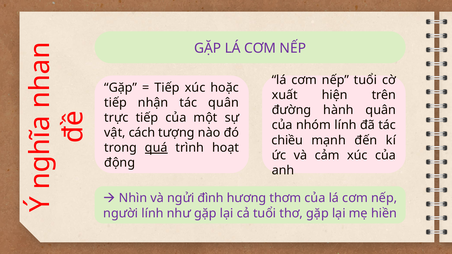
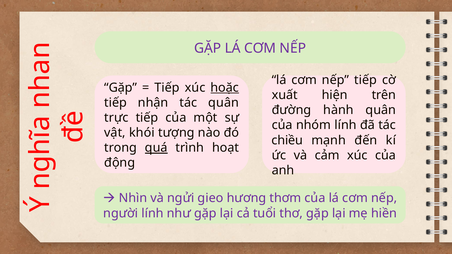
nếp tuổi: tuổi -> tiếp (366, 80)
hoặc underline: none -> present (225, 88)
cách: cách -> khói (142, 133)
đình: đình -> gieo (211, 198)
